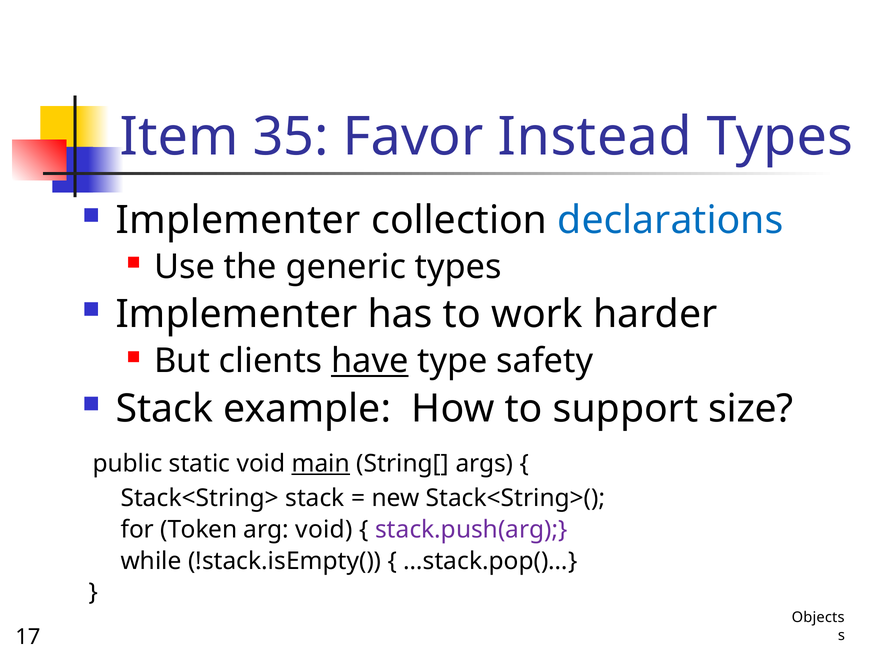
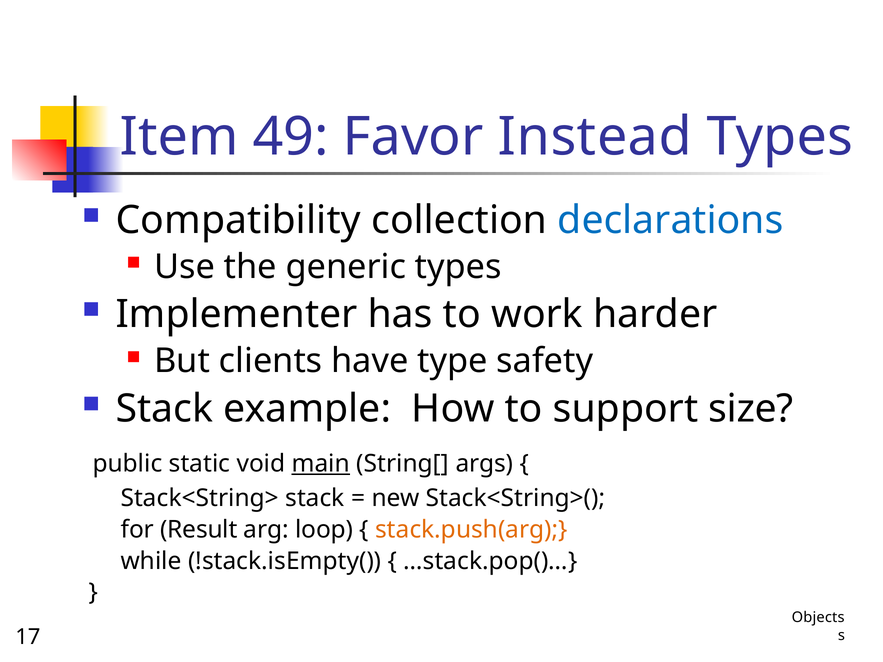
35: 35 -> 49 (291, 137)
Implementer: Implementer -> Compatibility (238, 220)
have underline: present -> none (370, 361)
Token: Token -> Result (199, 530)
arg void: void -> loop (324, 530)
stack.push(arg colour: purple -> orange (471, 530)
